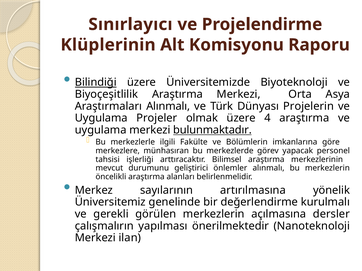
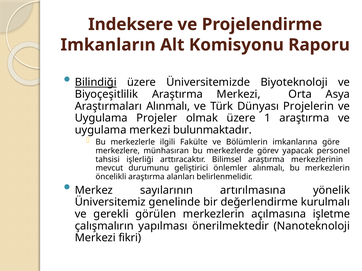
Sınırlayıcı: Sınırlayıcı -> Indeksere (131, 24)
Klüplerinin: Klüplerinin -> Imkanların (108, 45)
4: 4 -> 1 (267, 118)
bulunmaktadır underline: present -> none (212, 130)
dersler: dersler -> işletme (331, 214)
ilan: ilan -> fikri (130, 238)
